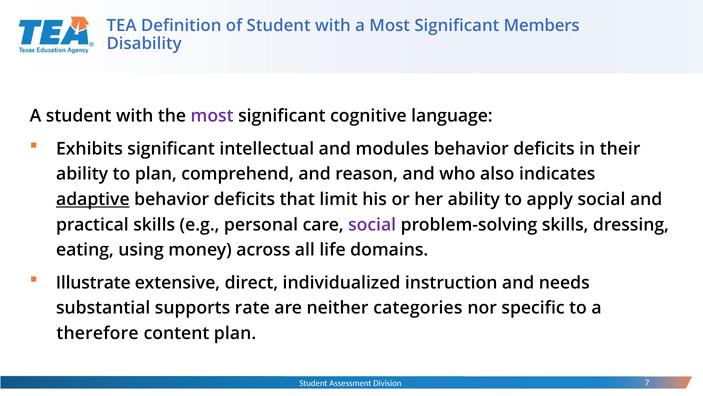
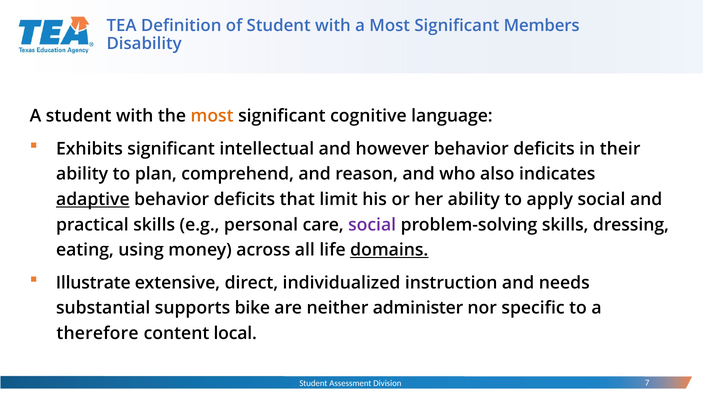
most colour: purple -> orange (212, 116)
modules: modules -> however (392, 149)
domains underline: none -> present (389, 250)
rate: rate -> bike (252, 308)
categories: categories -> administer (418, 308)
content plan: plan -> local (235, 333)
